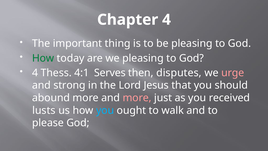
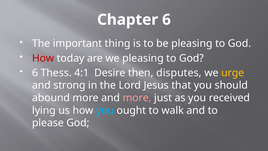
Chapter 4: 4 -> 6 (166, 20)
How colour: green -> red (43, 58)
4: 4 -> 6 (35, 73)
Serves: Serves -> Desire (110, 73)
urge colour: pink -> yellow (233, 73)
lusts: lusts -> lying (44, 110)
